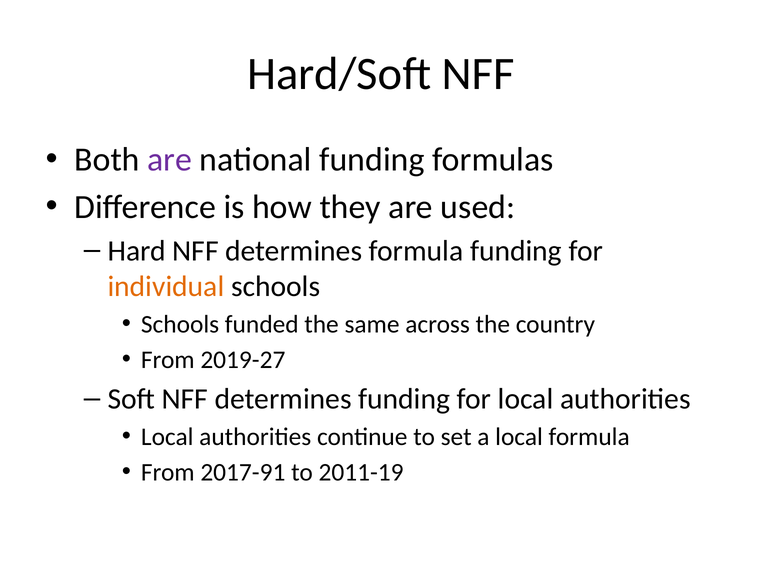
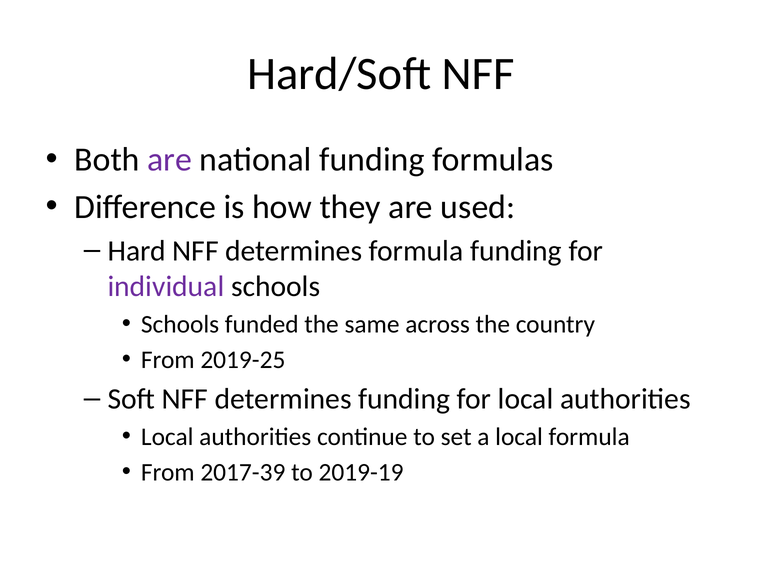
individual colour: orange -> purple (166, 287)
2019-27: 2019-27 -> 2019-25 (243, 360)
2017-91: 2017-91 -> 2017-39 (243, 473)
2011-19: 2011-19 -> 2019-19 (361, 473)
